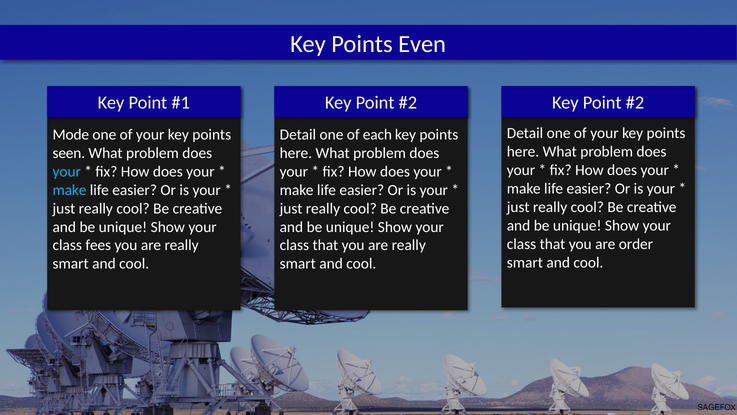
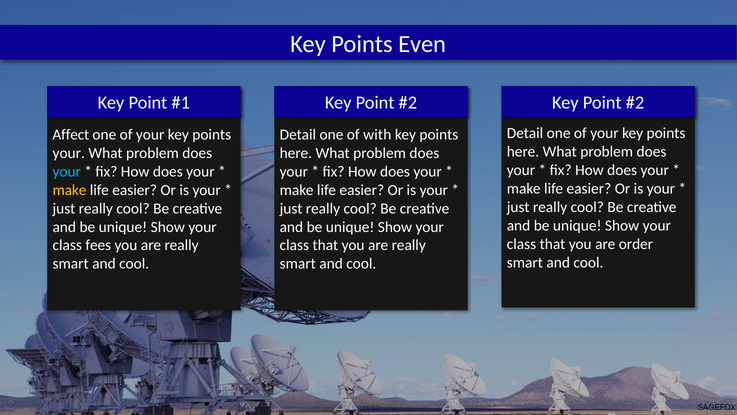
Mode: Mode -> Affect (71, 135)
each: each -> with (377, 135)
seen: seen -> your (69, 153)
make colour: light blue -> yellow (69, 190)
